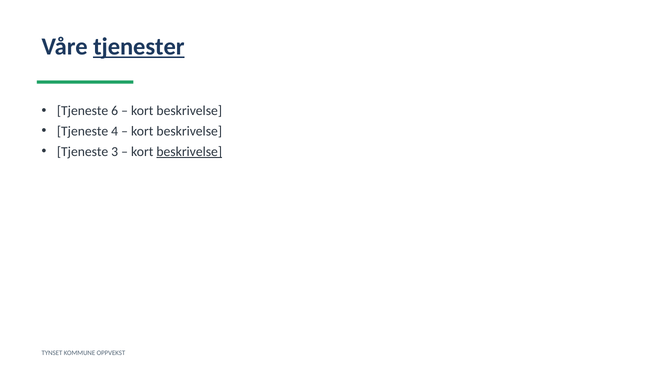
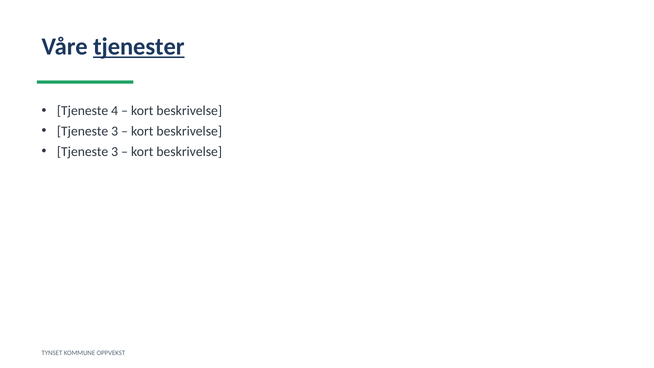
6: 6 -> 4 (115, 111)
4: 4 -> 3 (115, 131)
beskrivelse underline: present -> none (189, 152)
